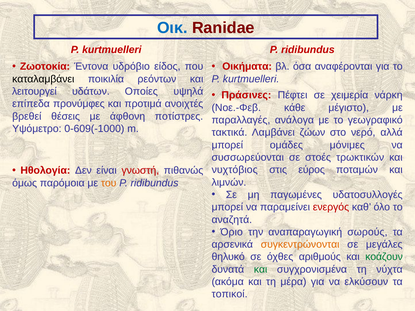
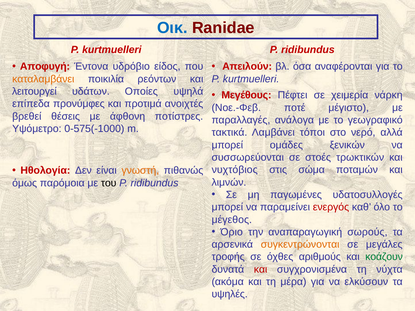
Ζωοτοκία: Ζωοτοκία -> Αποφυγή (45, 67)
Οικήματα: Οικήματα -> Απειλούν (247, 67)
καταλαμβάνει colour: black -> orange (43, 79)
Πράσινες: Πράσινες -> Μεγέθους (246, 95)
κάθε: κάθε -> ποτέ (295, 108)
0-609(-1000: 0-609(-1000 -> 0-575(-1000 (94, 129)
ζώων: ζώων -> τόποι (312, 133)
μόνιμες: μόνιμες -> ξενικών (347, 145)
εύρος: εύρος -> σώμα (312, 170)
γνωστή colour: red -> orange (140, 171)
του colour: orange -> black (109, 183)
αναζητά: αναζητά -> μέγεθος (232, 220)
θηλυκό: θηλυκό -> τροφής (228, 257)
και colour: green -> red (261, 270)
τοπικοί: τοπικοί -> υψηλές (230, 294)
